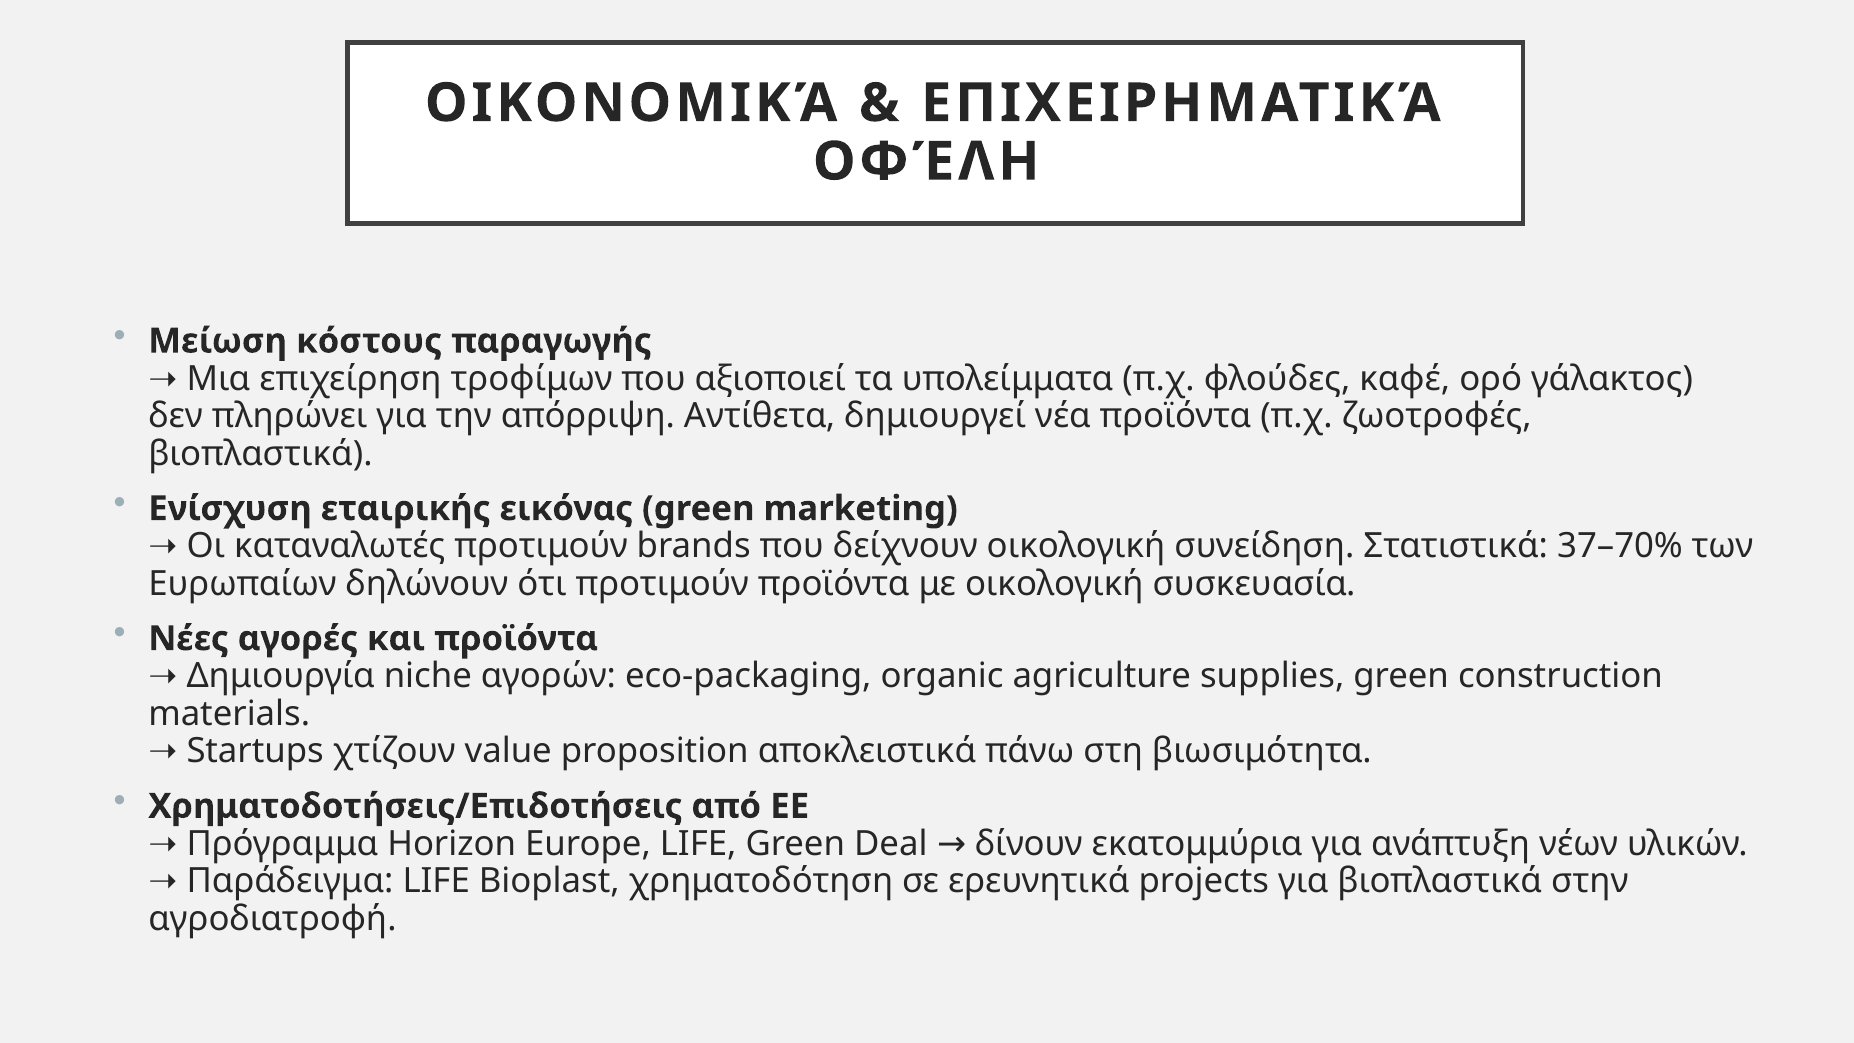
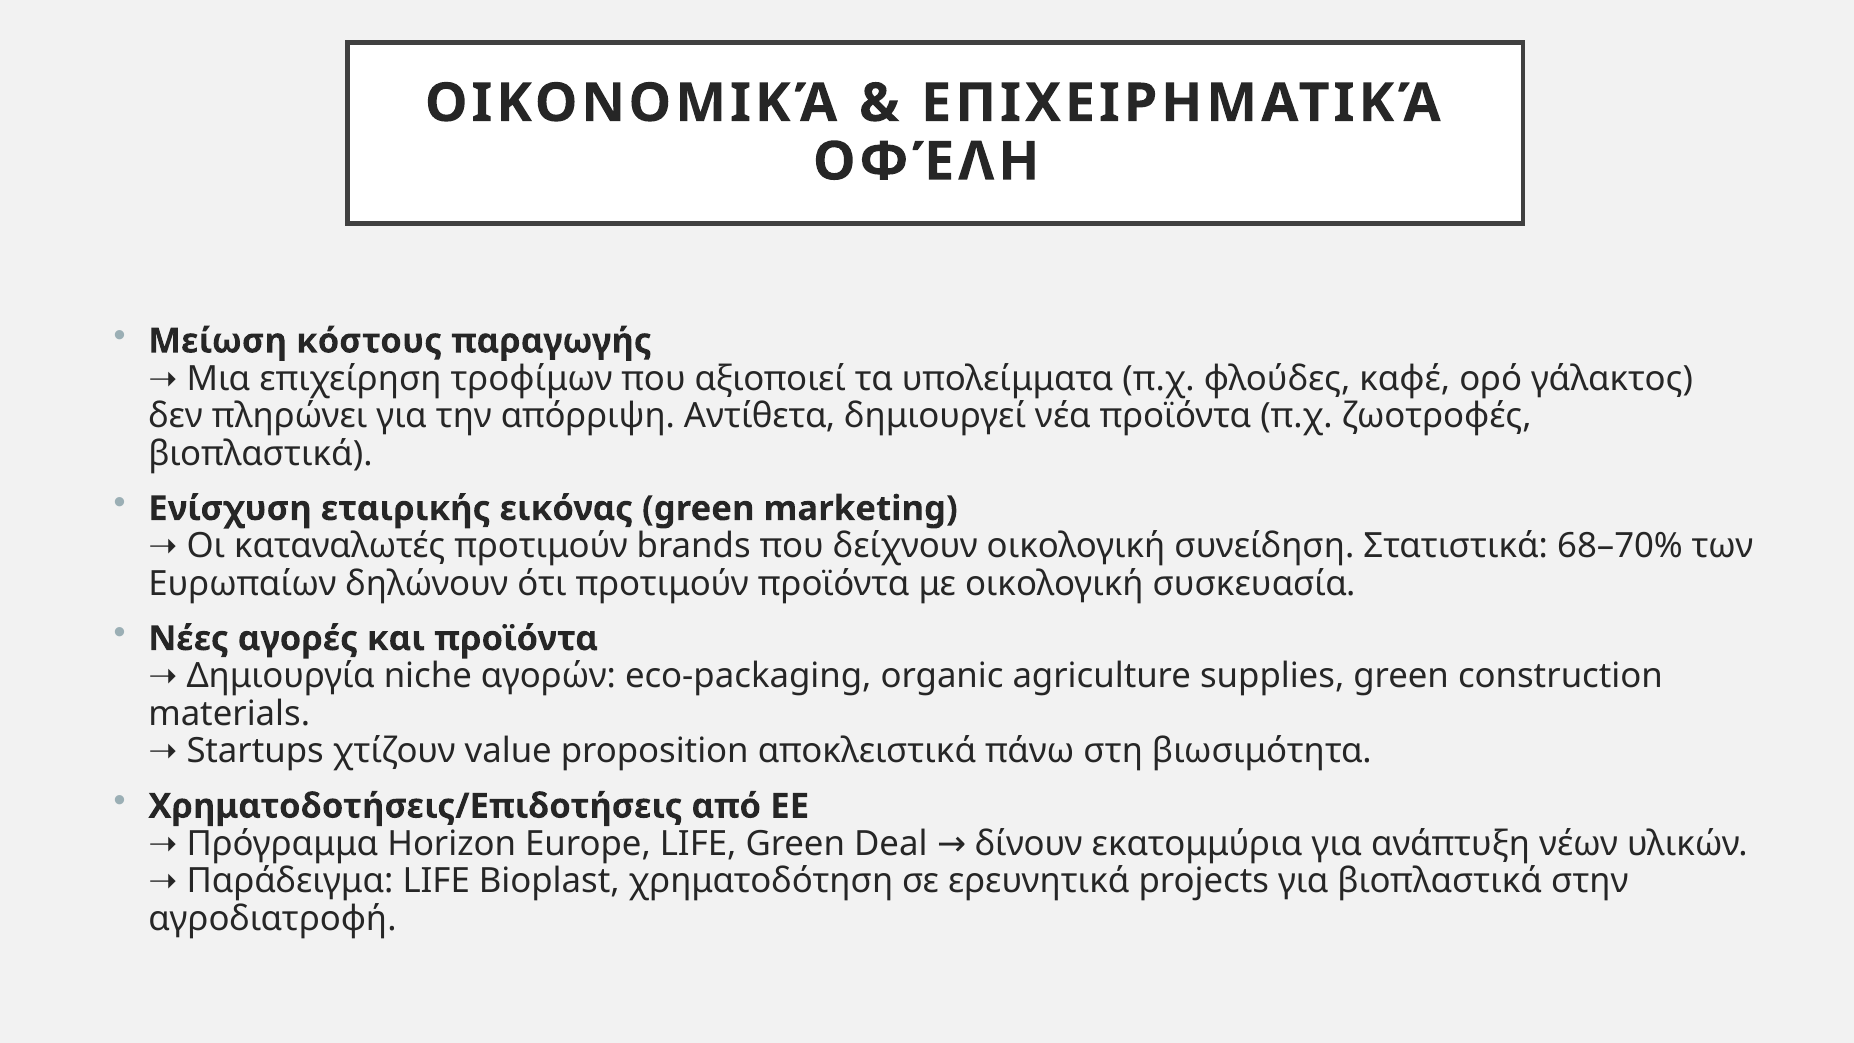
37–70%: 37–70% -> 68–70% (1620, 546)
